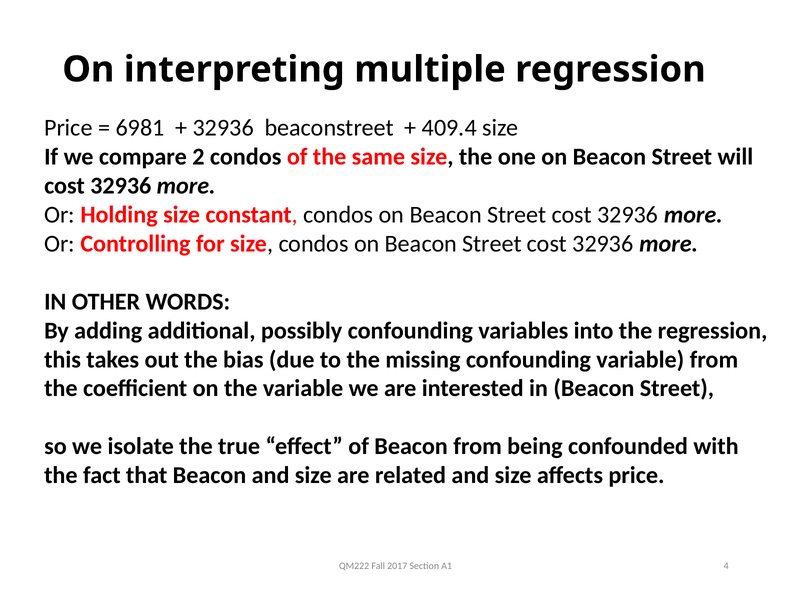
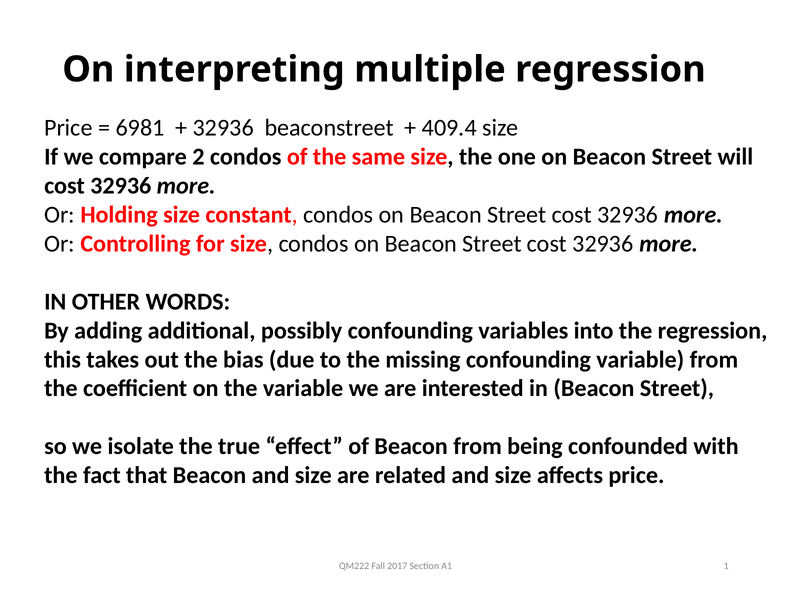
4: 4 -> 1 (726, 566)
